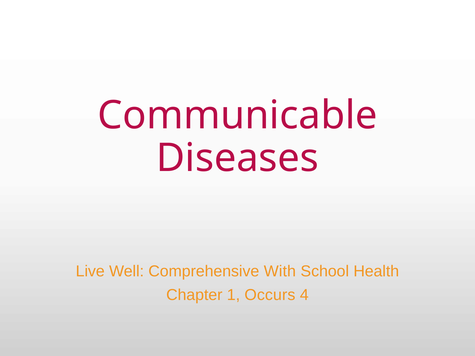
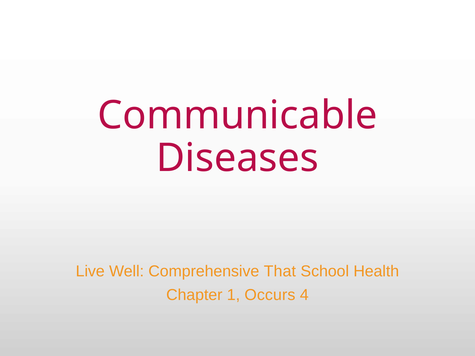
With: With -> That (280, 271)
